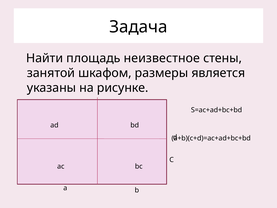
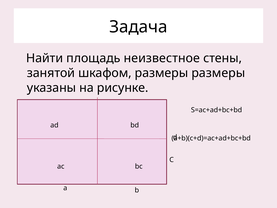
размеры является: является -> размеры (218, 73)
